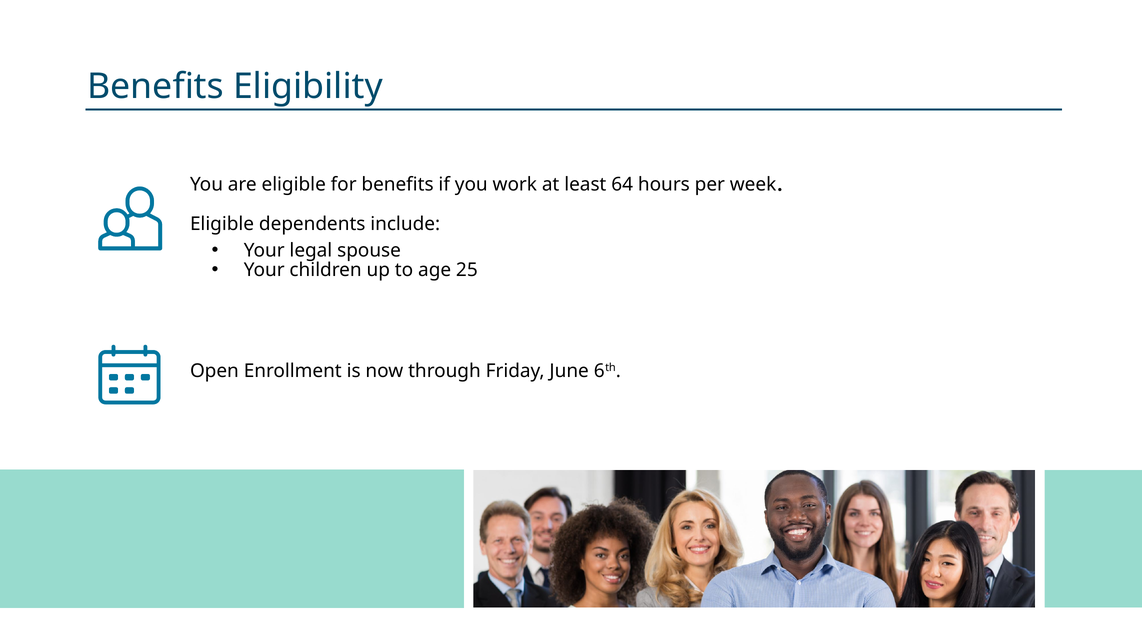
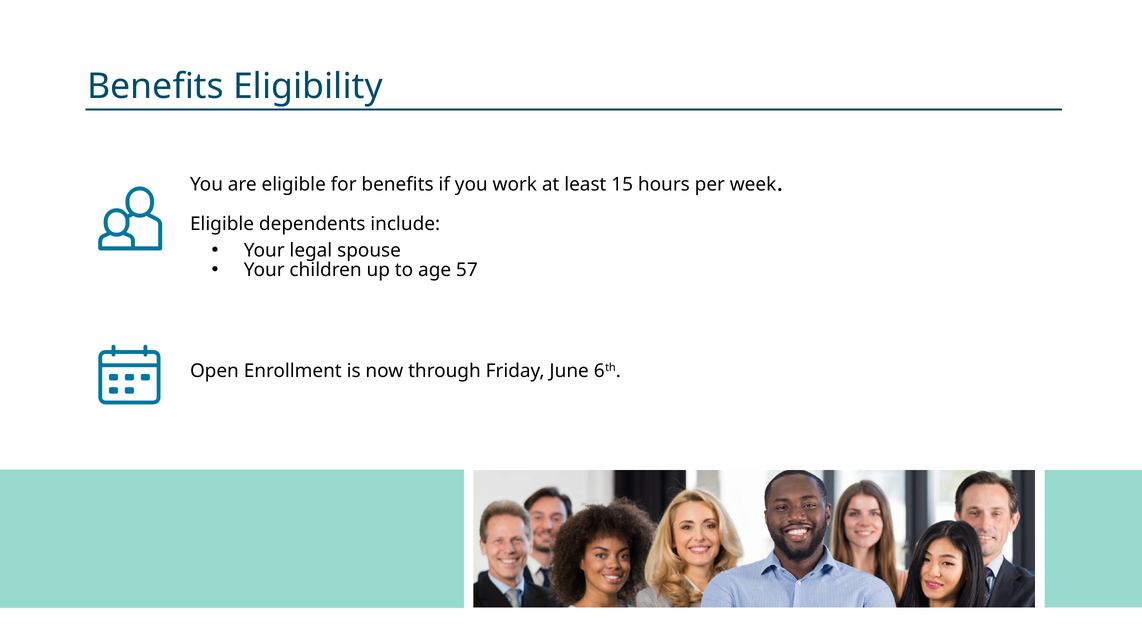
64: 64 -> 15 (622, 185)
25: 25 -> 57 (467, 270)
